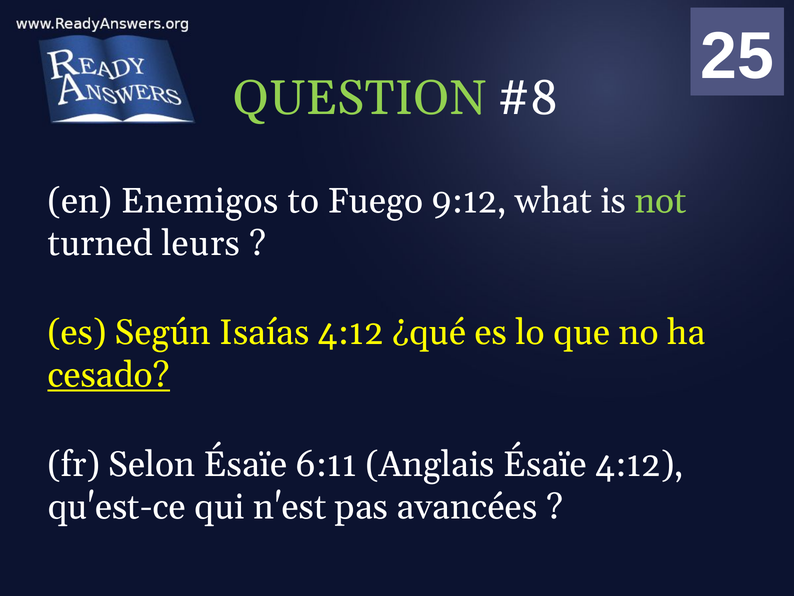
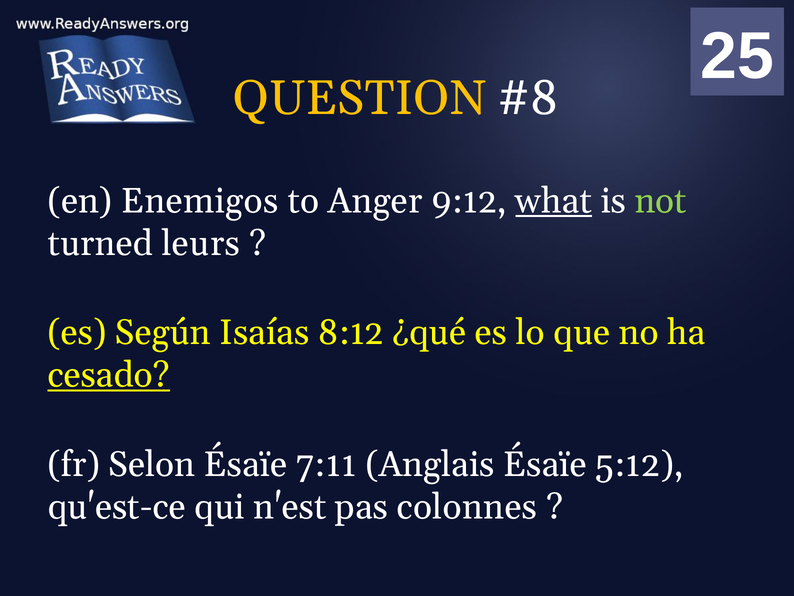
QUESTION colour: light green -> yellow (360, 98)
Fuego: Fuego -> Anger (375, 201)
what underline: none -> present (554, 201)
Isaías 4:12: 4:12 -> 8:12 (351, 333)
6:11: 6:11 -> 7:11 (326, 464)
Ésaïe 4:12: 4:12 -> 5:12 (639, 464)
avancées: avancées -> colonnes (467, 507)
